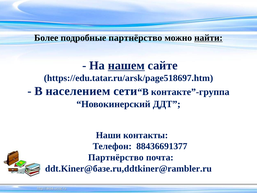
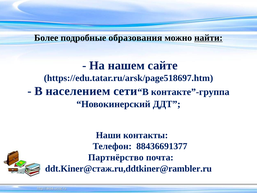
подробные партнёрство: партнёрство -> образования (135, 38)
нашем underline: present -> none (126, 65)
ddt.Kiner@базе.ru,ddtkiner@rambler.ru: ddt.Kiner@базе.ru,ddtkiner@rambler.ru -> ddt.Kiner@стаж.ru,ddtkiner@rambler.ru (128, 168)
